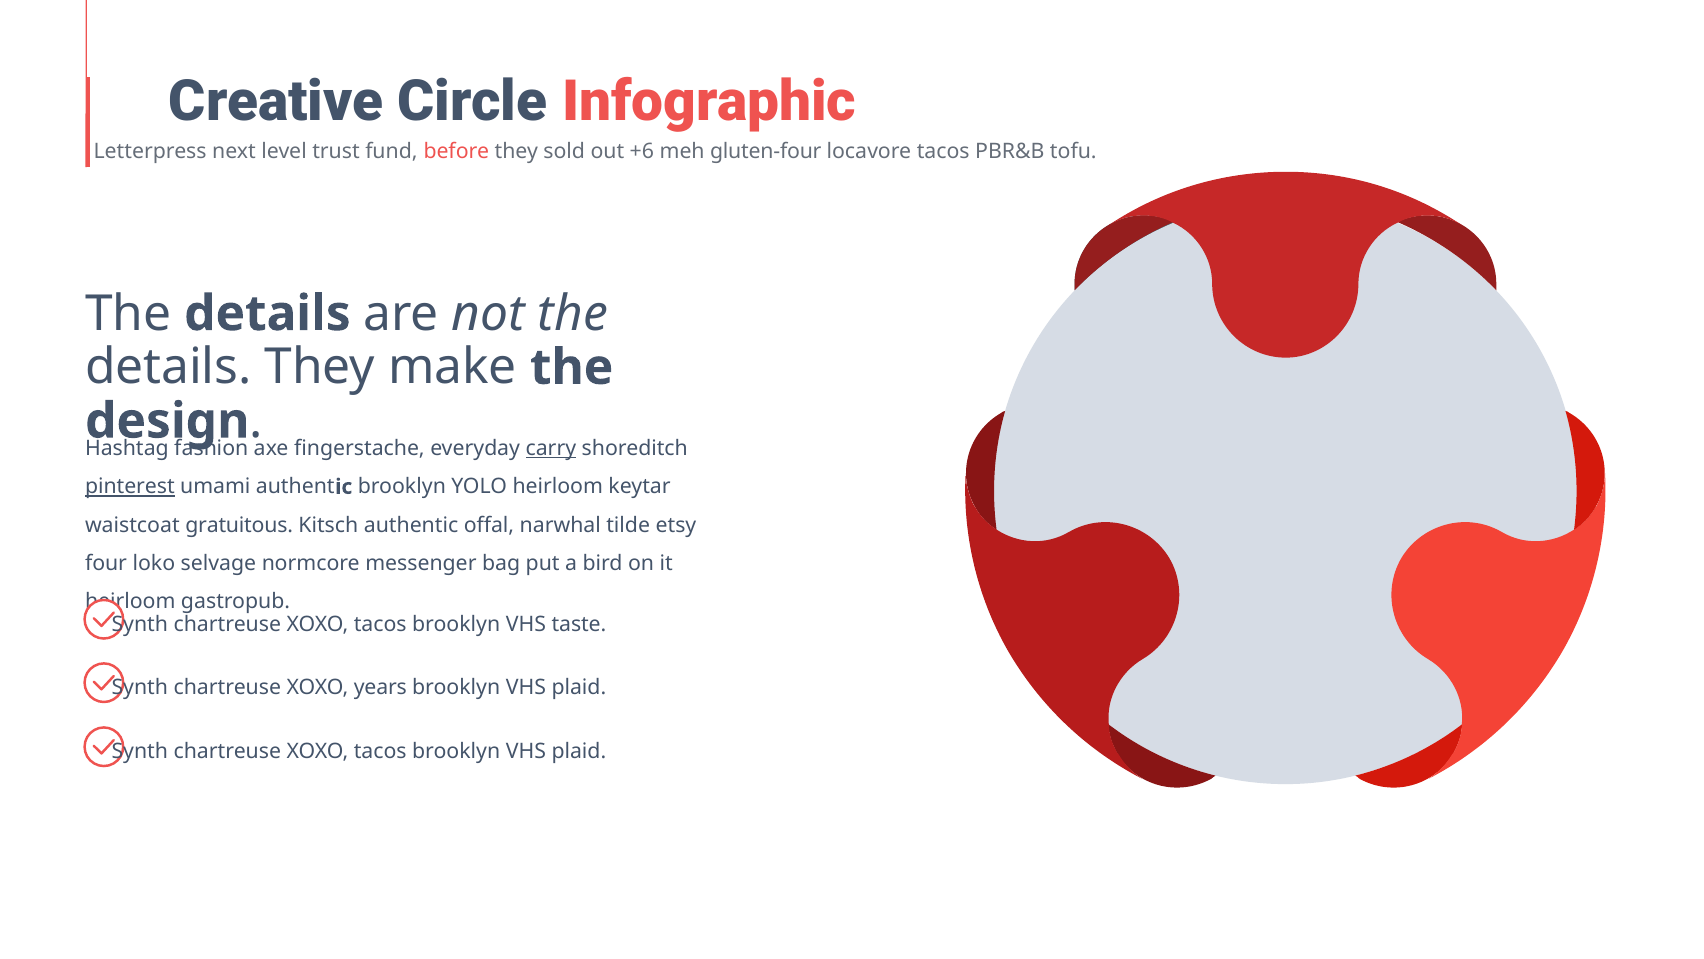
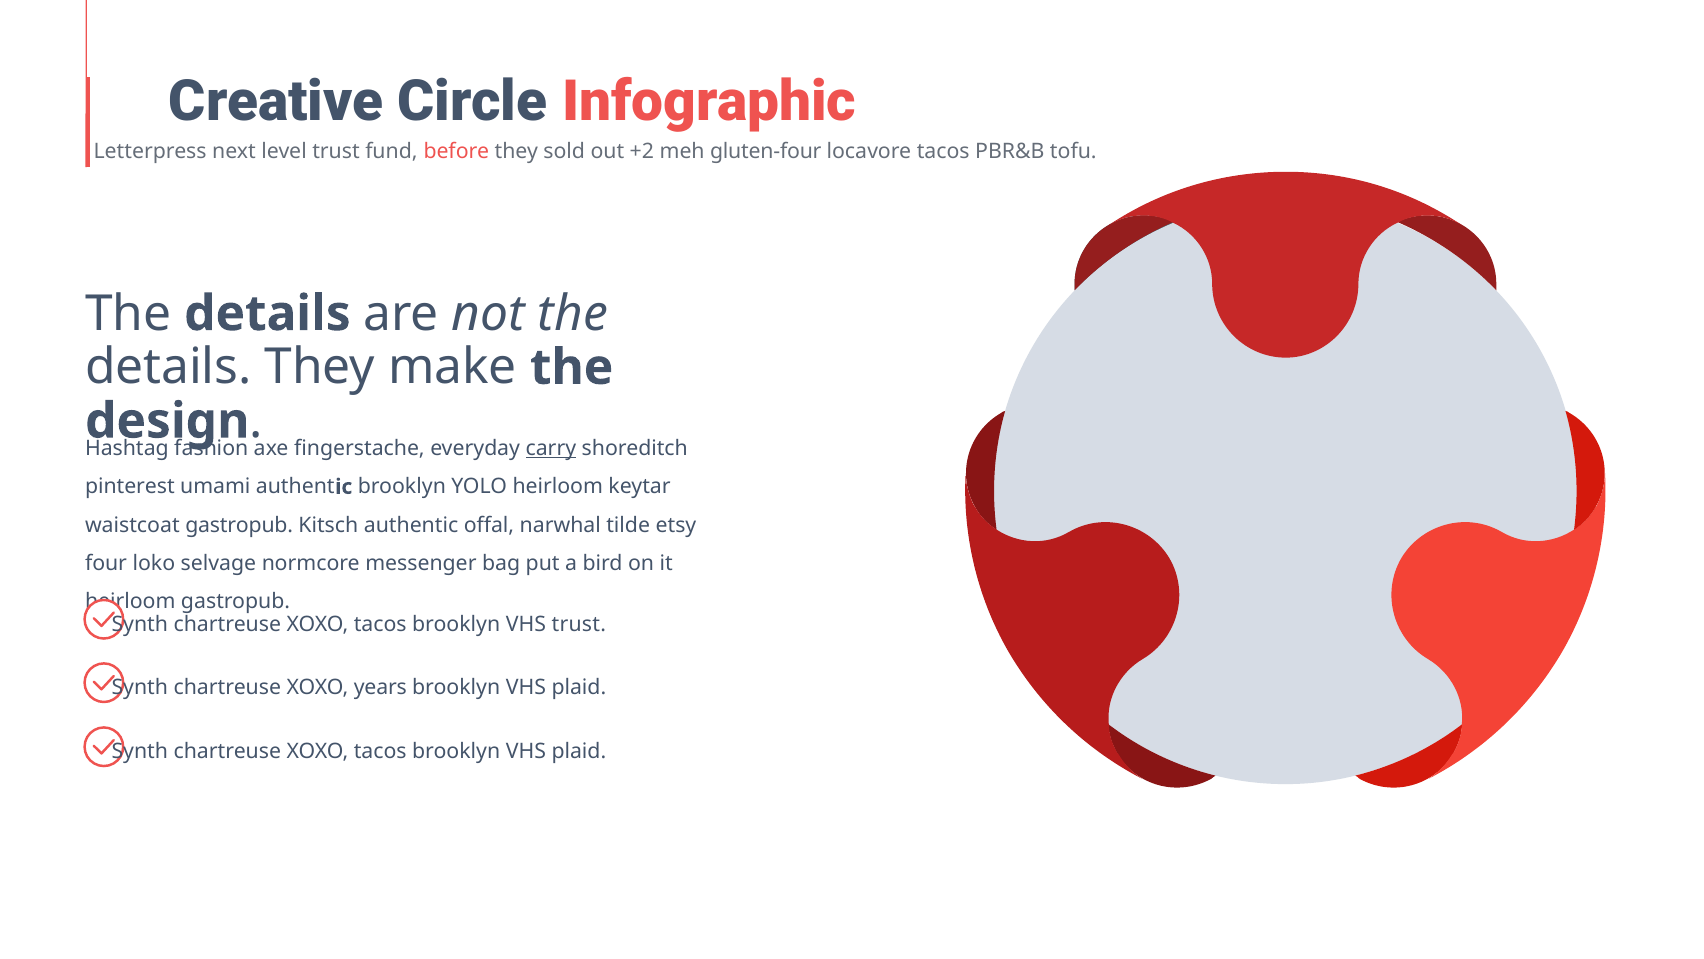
+6: +6 -> +2 (642, 152)
pinterest underline: present -> none (130, 487)
waistcoat gratuitous: gratuitous -> gastropub (239, 525)
VHS taste: taste -> trust (579, 624)
